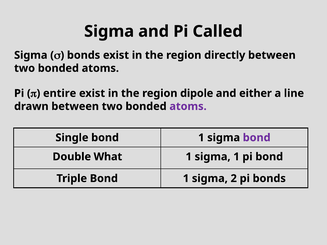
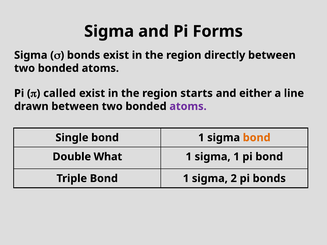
Called: Called -> Forms (218, 31)
entire: entire -> called (60, 93)
dipole: dipole -> starts (197, 93)
bond colour: purple -> orange (257, 138)
